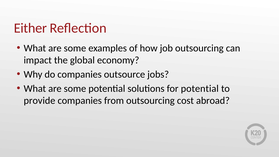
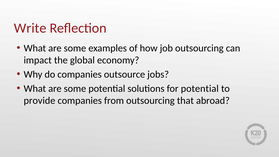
Either: Either -> Write (30, 28)
cost: cost -> that (185, 101)
